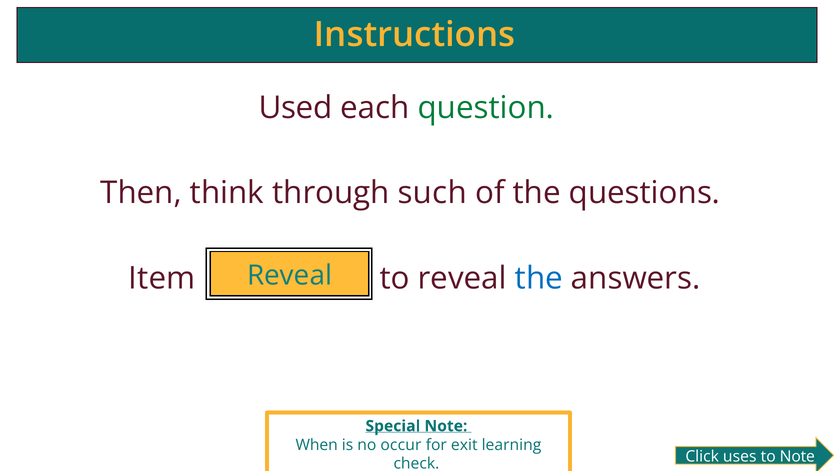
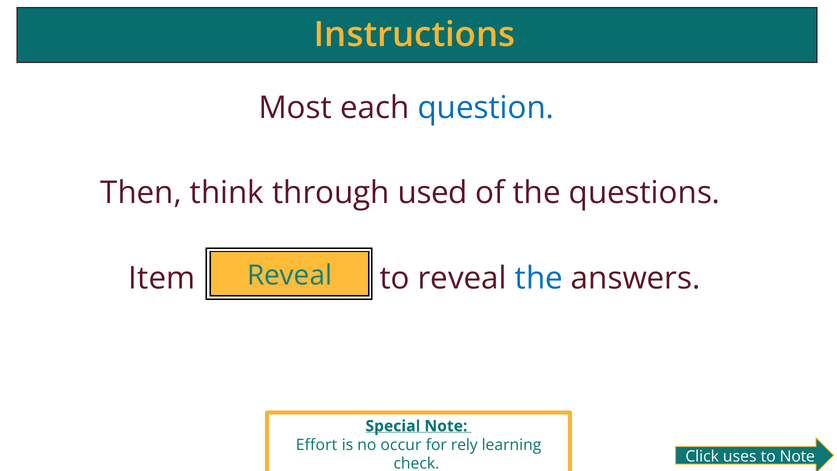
Used: Used -> Most (295, 108)
question colour: green -> blue (486, 108)
such: such -> used (433, 193)
When: When -> Effort (317, 445)
exit: exit -> rely (464, 445)
